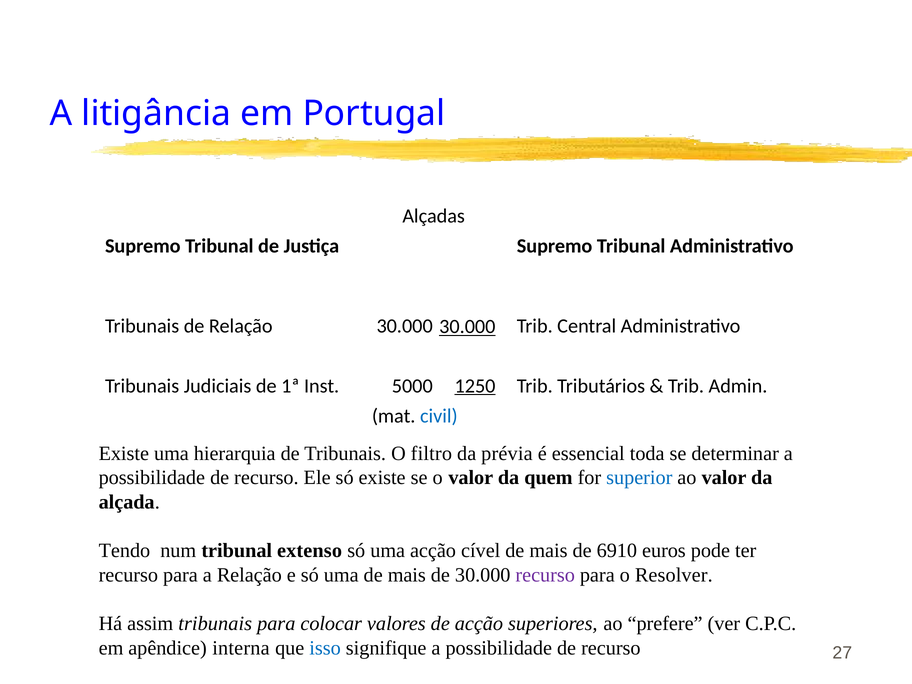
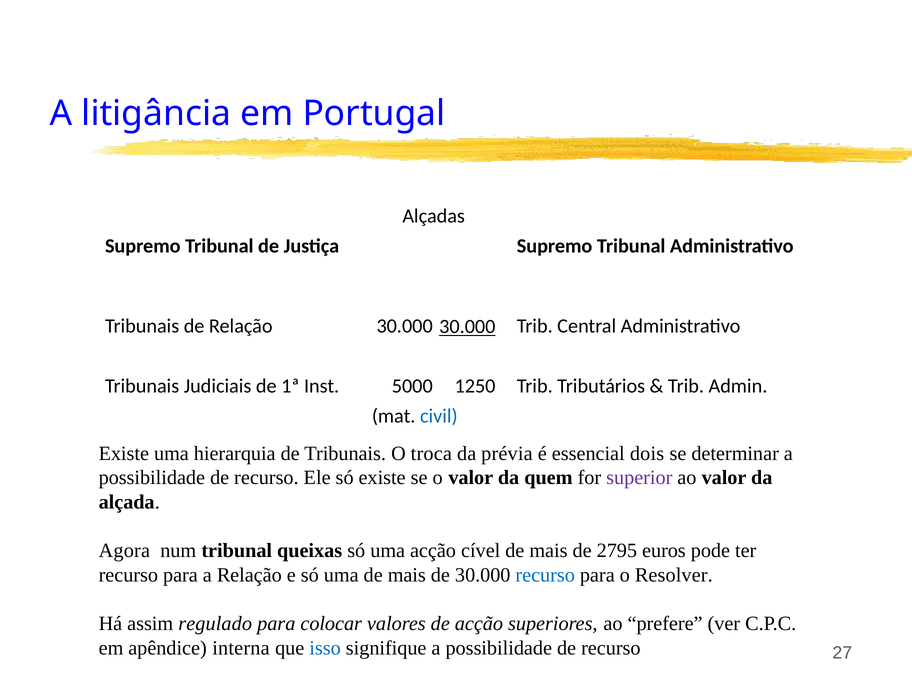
1250 underline: present -> none (475, 386)
filtro: filtro -> troca (431, 453)
toda: toda -> dois (647, 453)
superior colour: blue -> purple (639, 478)
Tendo: Tendo -> Agora (124, 551)
extenso: extenso -> queixas (310, 551)
6910: 6910 -> 2795 (617, 551)
recurso colour: purple -> blue (545, 575)
assim tribunais: tribunais -> regulado (215, 624)
